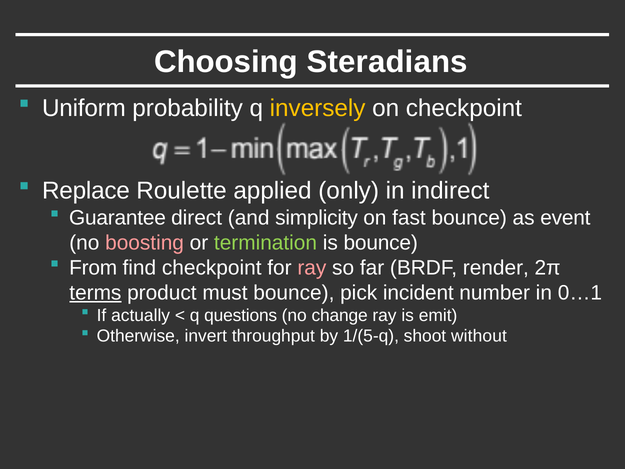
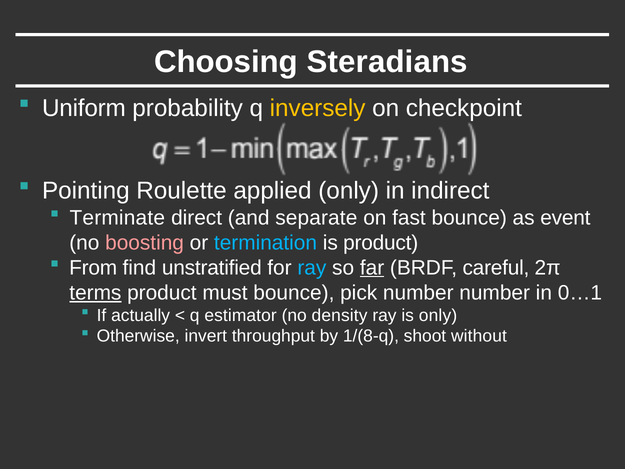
Replace: Replace -> Pointing (86, 191)
Guarantee: Guarantee -> Terminate (117, 218)
simplicity: simplicity -> separate (316, 218)
termination colour: light green -> light blue (265, 243)
is bounce: bounce -> product (381, 243)
find checkpoint: checkpoint -> unstratified (212, 268)
ray colour: pink -> light blue (312, 268)
far underline: none -> present (372, 268)
render: render -> careful (496, 268)
pick incident: incident -> number (418, 293)
questions: questions -> estimator (241, 315)
change: change -> density (340, 315)
is emit: emit -> only (438, 315)
1/(5-q: 1/(5-q -> 1/(8-q (371, 336)
